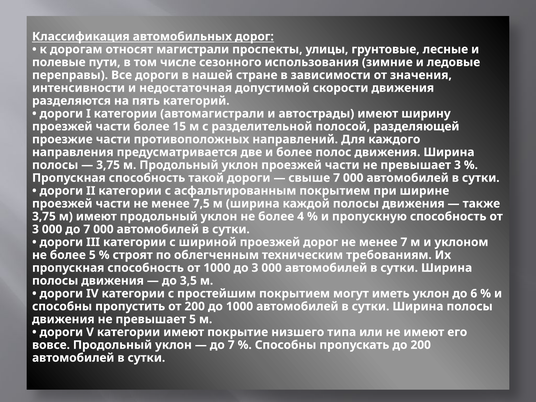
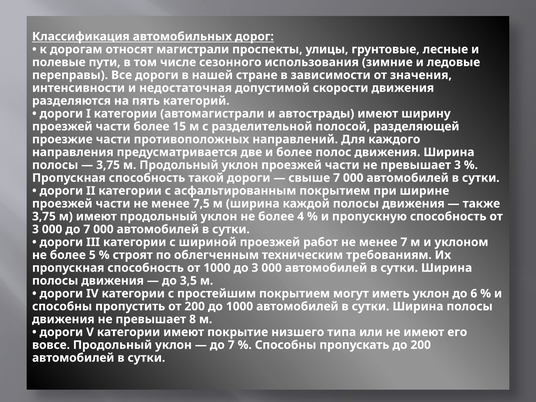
проезжей дорог: дорог -> работ (321, 242)
превышает 5: 5 -> 8 (193, 319)
